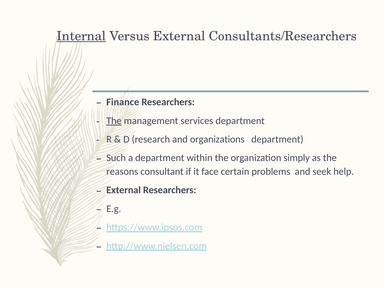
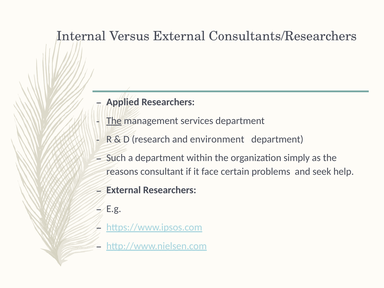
Internal underline: present -> none (81, 36)
Finance: Finance -> Applied (123, 102)
organizations: organizations -> environment (217, 139)
